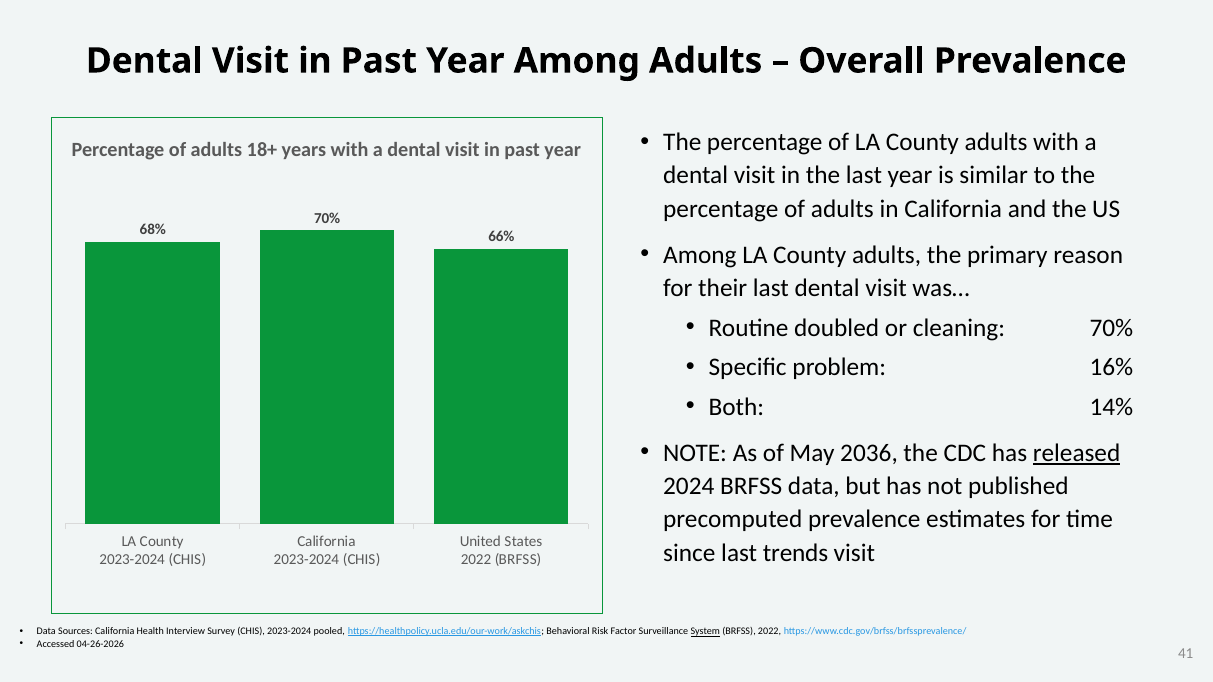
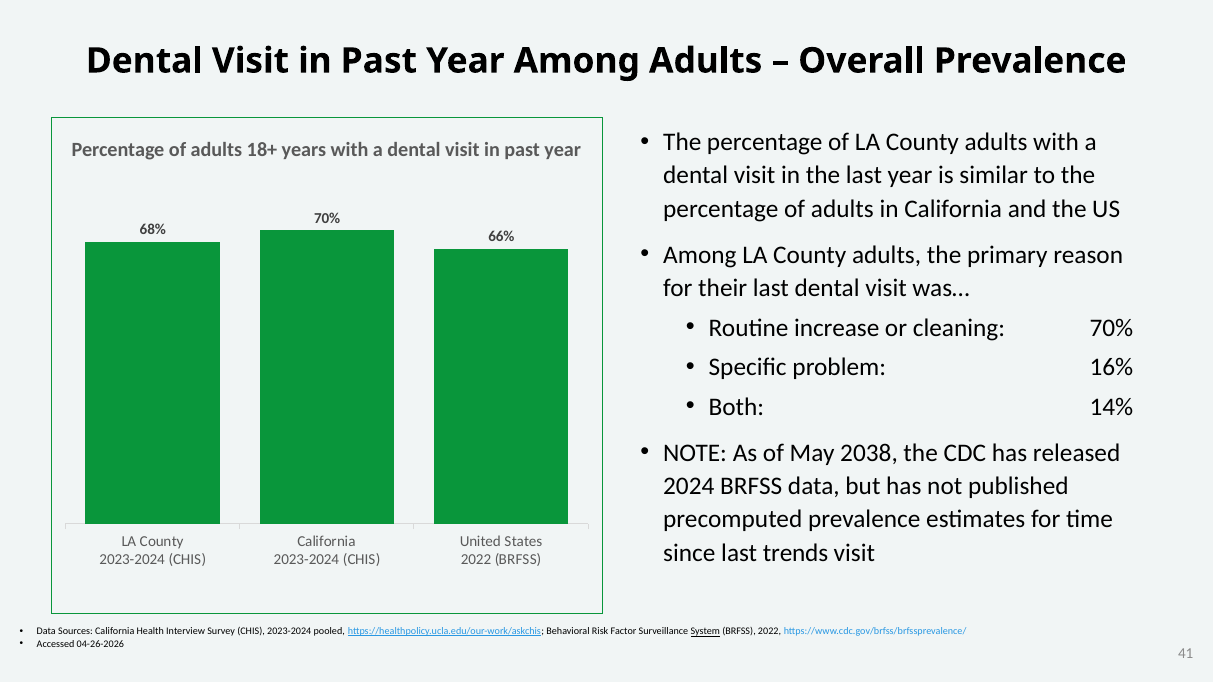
doubled: doubled -> increase (837, 328)
2036: 2036 -> 2038 (869, 453)
released underline: present -> none (1077, 453)
